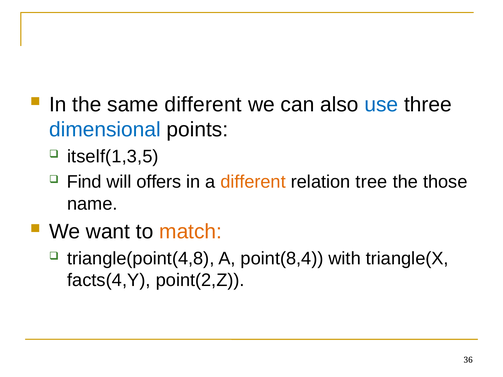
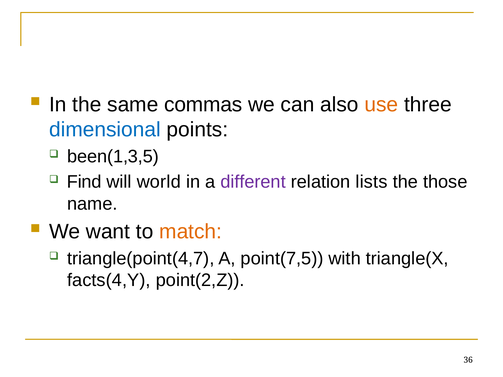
same different: different -> commas (203, 105)
use colour: blue -> orange (381, 105)
itself(1,3,5: itself(1,3,5 -> been(1,3,5 (113, 157)
offers: offers -> world (159, 182)
different colour: orange -> purple (253, 182)
tree: tree -> lists (371, 182)
triangle(point(4,8: triangle(point(4,8 -> triangle(point(4,7 (141, 259)
point(8,4: point(8,4 -> point(7,5 (282, 259)
